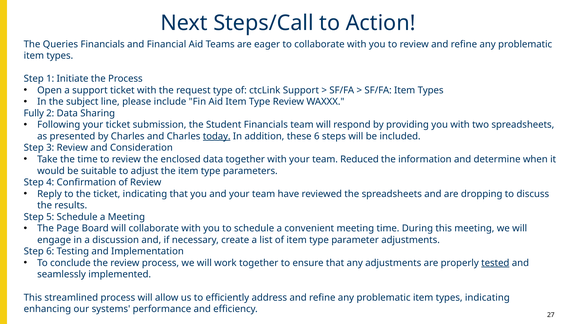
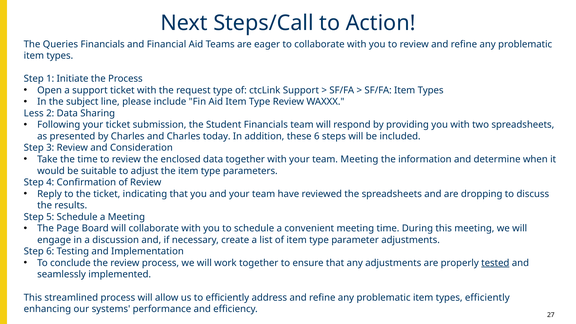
Fully: Fully -> Less (34, 113)
today underline: present -> none (217, 136)
team Reduced: Reduced -> Meeting (359, 159)
types indicating: indicating -> efficiently (487, 298)
